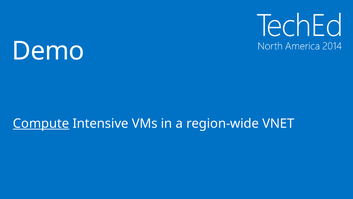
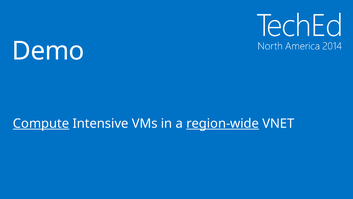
region-wide underline: none -> present (223, 123)
